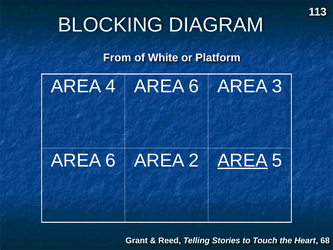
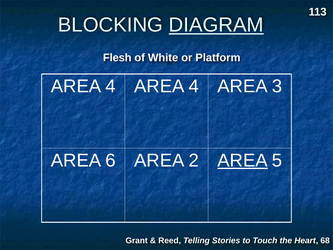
DIAGRAM underline: none -> present (216, 25)
From: From -> Flesh (117, 58)
4 AREA 6: 6 -> 4 (194, 86)
